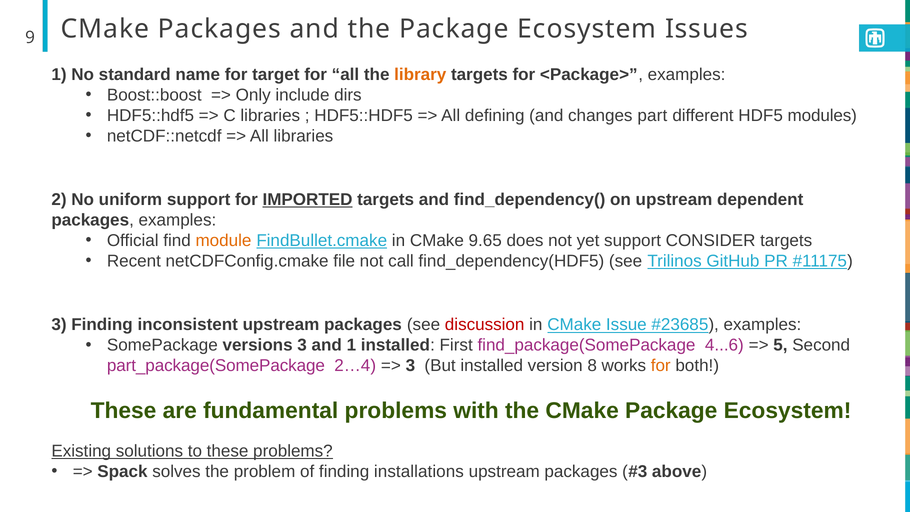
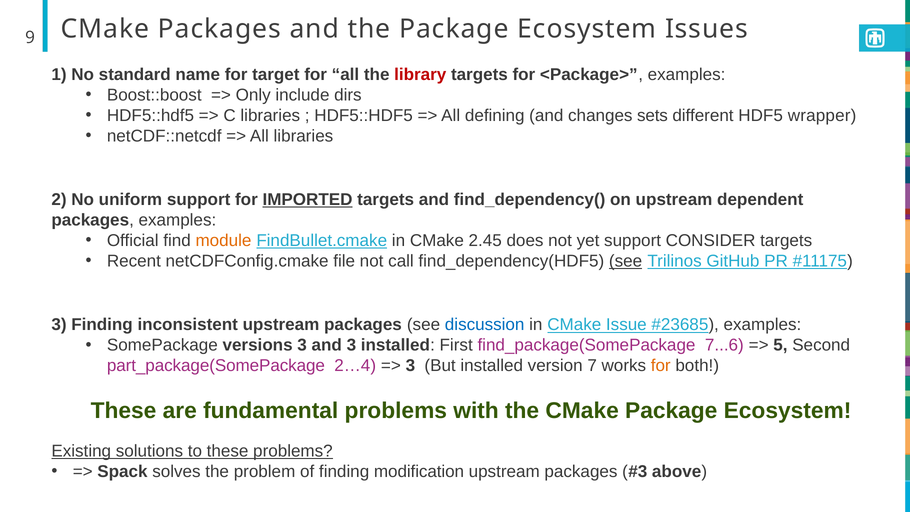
library colour: orange -> red (420, 75)
part: part -> sets (653, 115)
modules: modules -> wrapper (822, 115)
9.65: 9.65 -> 2.45 (485, 241)
see underline: none -> present (626, 261)
discussion colour: red -> blue (485, 325)
and 1: 1 -> 3 (351, 345)
4...6: 4...6 -> 7...6 (724, 345)
8: 8 -> 7 (592, 366)
installations: installations -> modification (419, 471)
